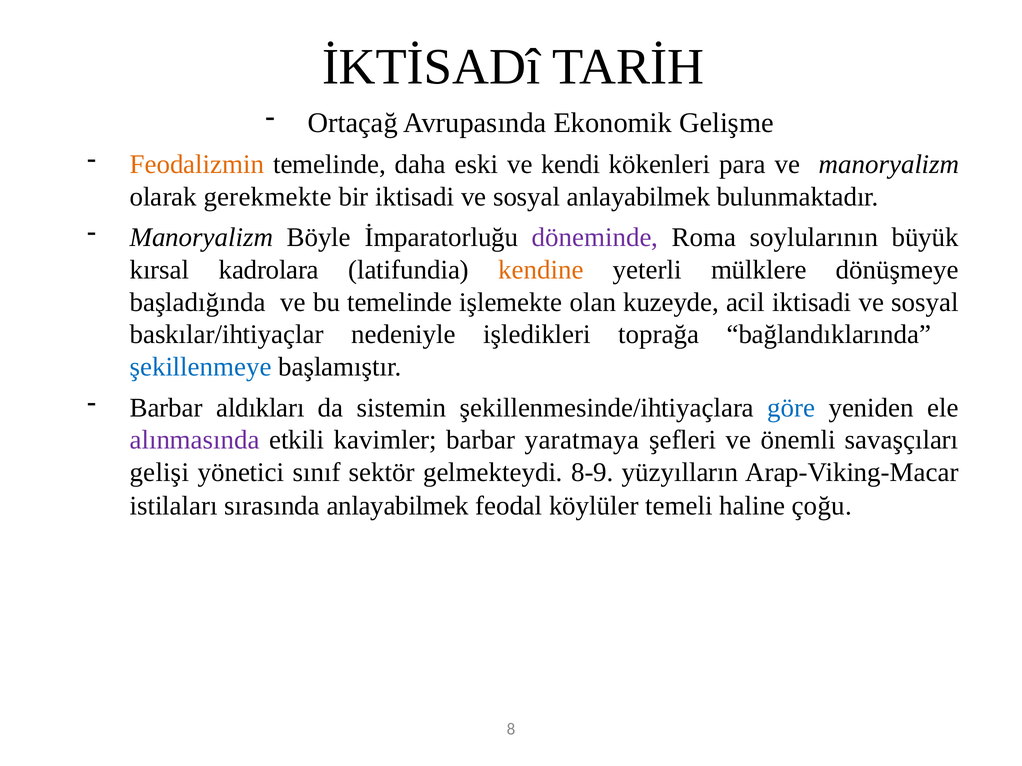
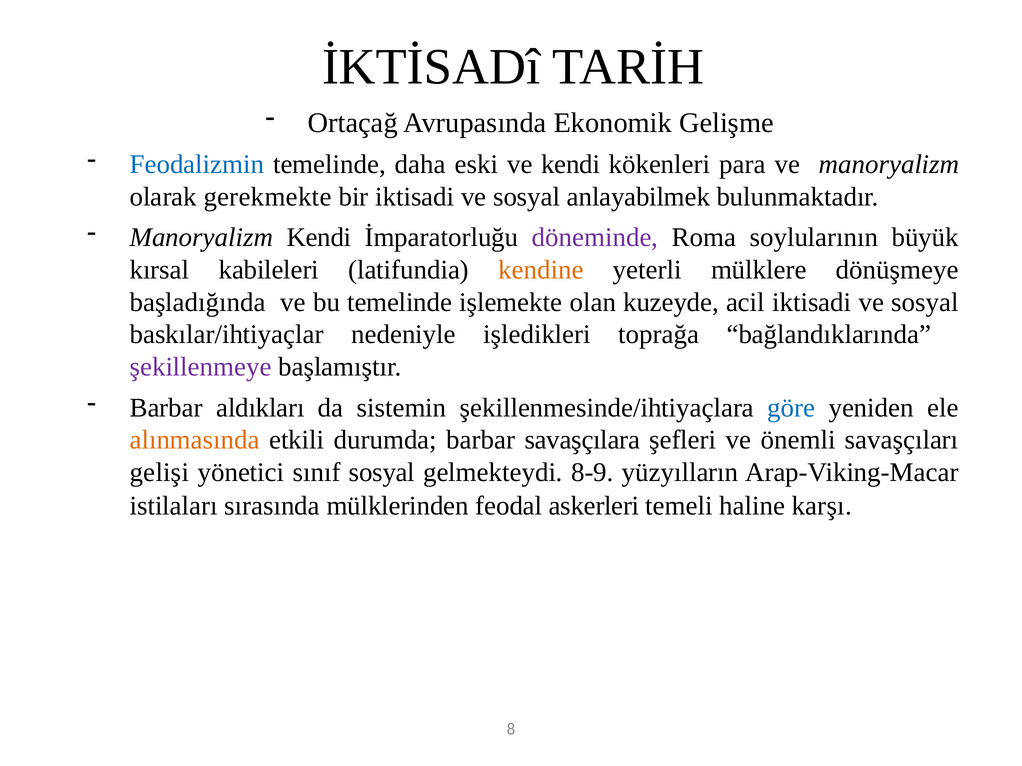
Feodalizmin colour: orange -> blue (197, 164)
Manoryalizm Böyle: Böyle -> Kendi (319, 238)
kadrolara: kadrolara -> kabileleri (269, 270)
şekillenmeye colour: blue -> purple (201, 367)
alınmasında colour: purple -> orange (195, 440)
kavimler: kavimler -> durumda (385, 440)
yaratmaya: yaratmaya -> savaşçılara (582, 440)
sınıf sektör: sektör -> sosyal (382, 473)
sırasında anlayabilmek: anlayabilmek -> mülklerinden (398, 506)
köylüler: köylüler -> askerleri (594, 506)
çoğu: çoğu -> karşı (822, 506)
